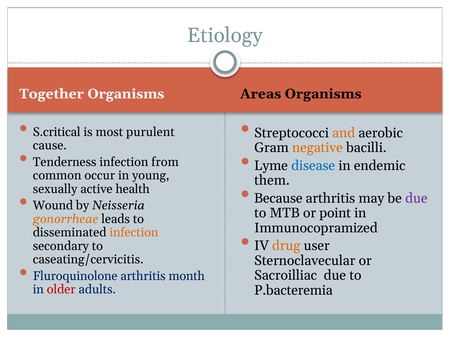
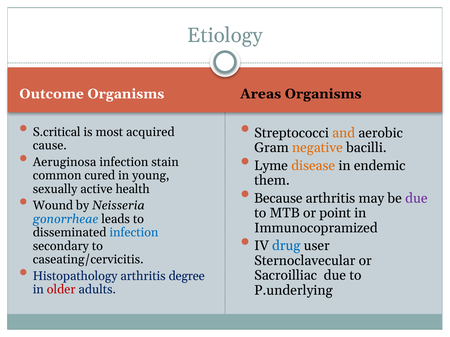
Together: Together -> Outcome (52, 94)
purulent: purulent -> acquired (150, 132)
Tenderness: Tenderness -> Aeruginosa (65, 162)
from: from -> stain (165, 162)
disease colour: blue -> orange (313, 166)
occur: occur -> cured (100, 176)
gonorrheae colour: orange -> blue (66, 219)
infection colour: orange -> blue (134, 233)
drug colour: orange -> blue (286, 246)
Fluroquinolone: Fluroquinolone -> Histopathology (75, 276)
month: month -> degree (187, 276)
P.bacteremia: P.bacteremia -> P.underlying (293, 291)
